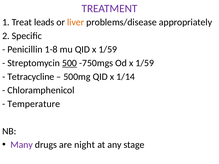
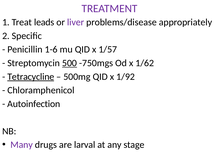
liver colour: orange -> purple (76, 22)
1-8: 1-8 -> 1-6 (51, 50)
QID x 1/59: 1/59 -> 1/57 (108, 50)
Od x 1/59: 1/59 -> 1/62 (145, 63)
Tetracycline underline: none -> present (31, 77)
1/14: 1/14 -> 1/92 (126, 77)
Temperature: Temperature -> Autoinfection (34, 104)
night: night -> larval (85, 145)
